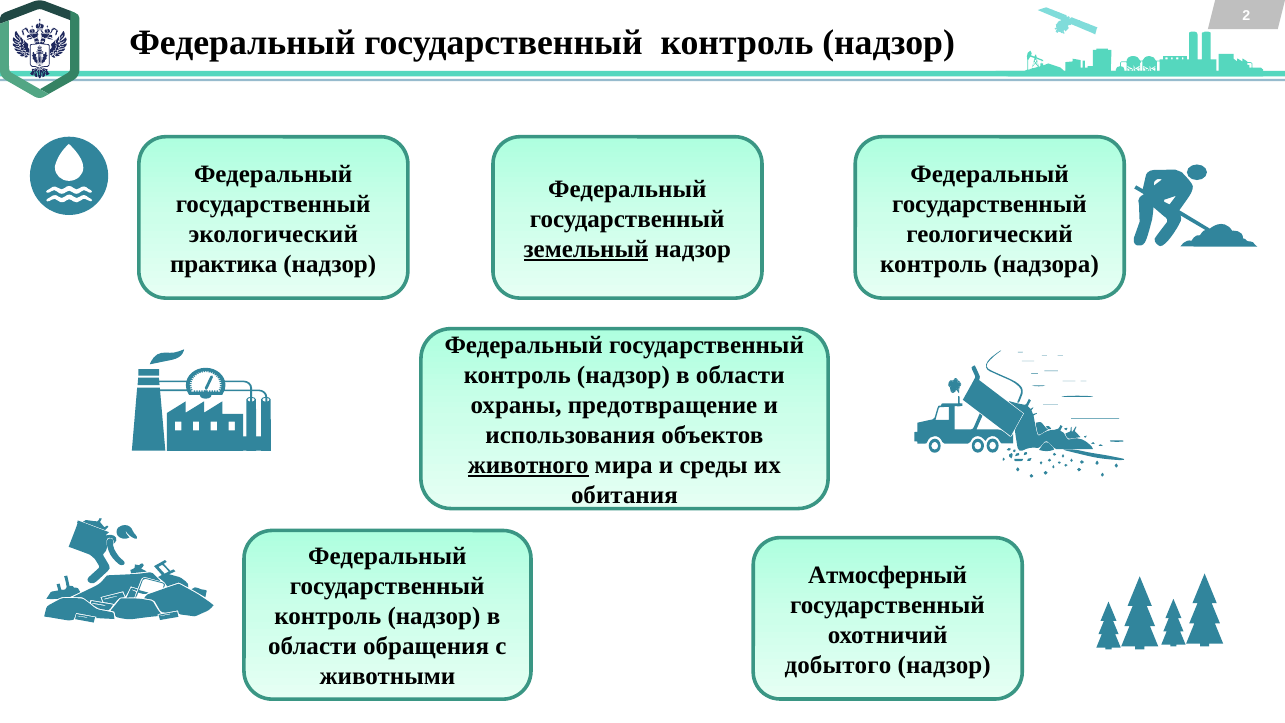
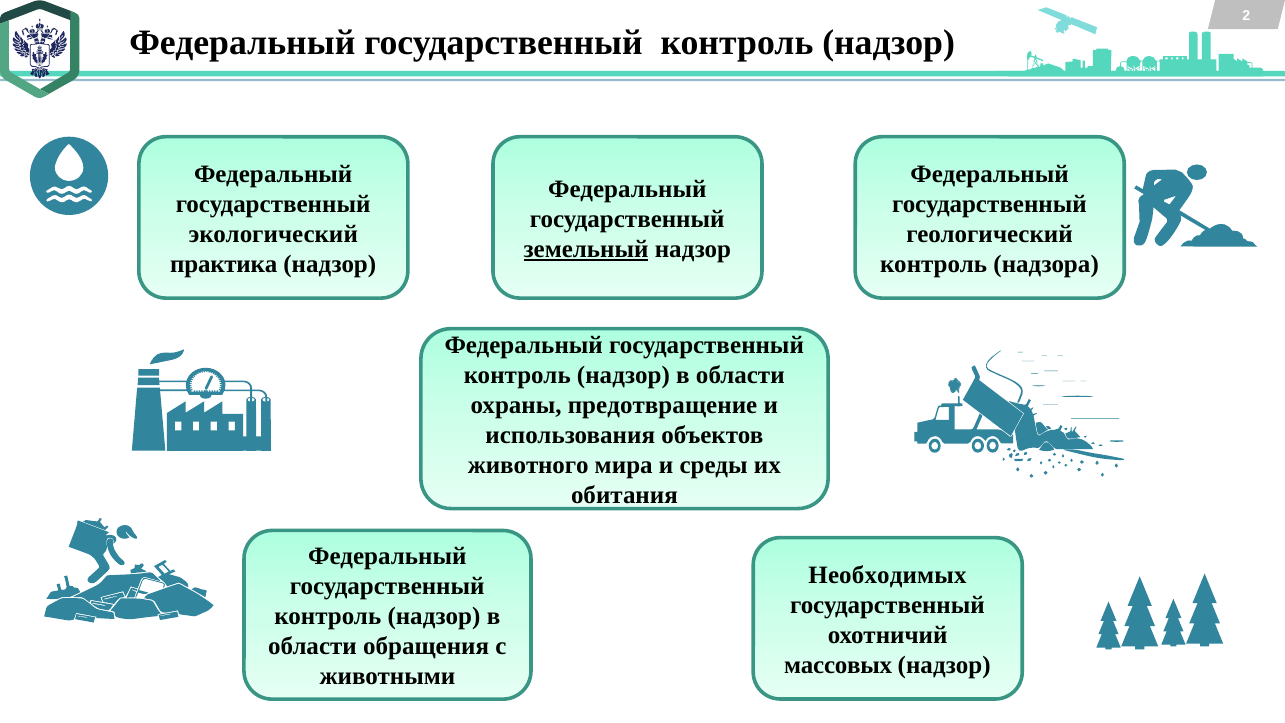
животного underline: present -> none (528, 465)
Атмосферный: Атмосферный -> Необходимых (887, 575)
добытого: добытого -> массовых (838, 665)
